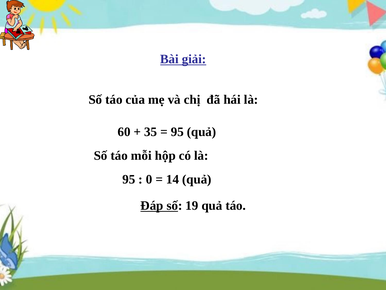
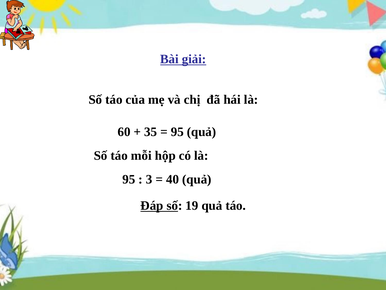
0: 0 -> 3 (149, 179)
14: 14 -> 40 (173, 179)
